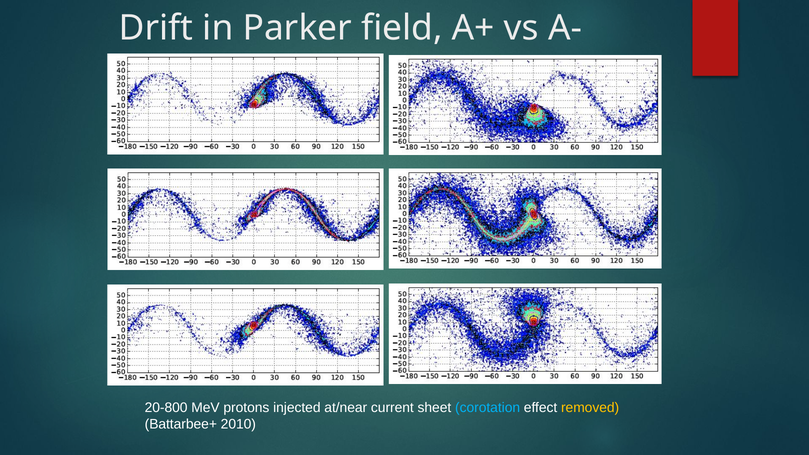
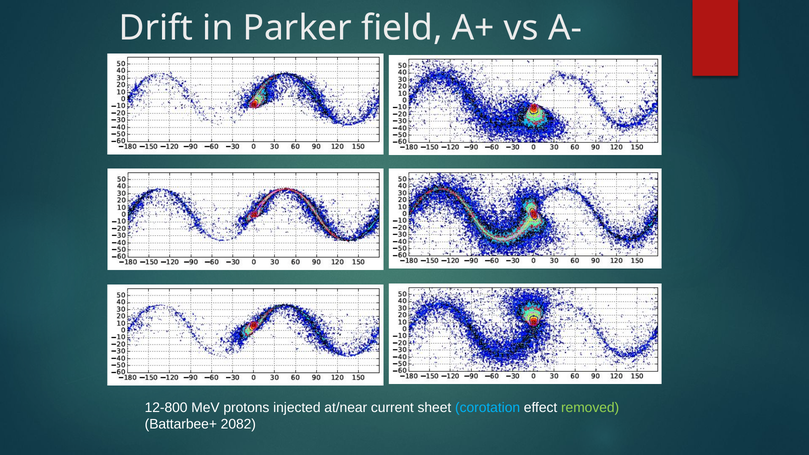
20-800: 20-800 -> 12-800 (166, 408)
removed colour: yellow -> light green (590, 408)
2010: 2010 -> 2082 (238, 424)
